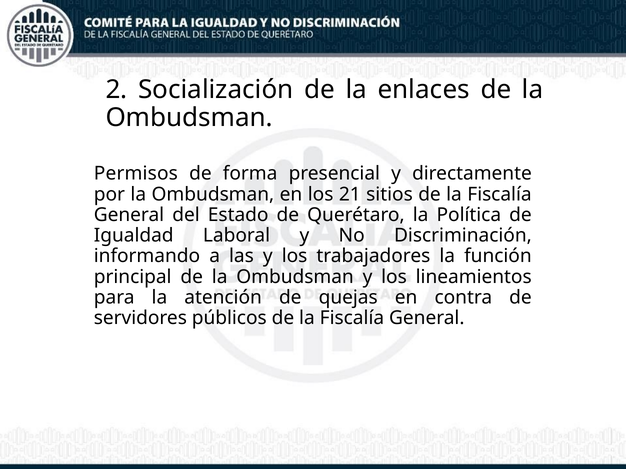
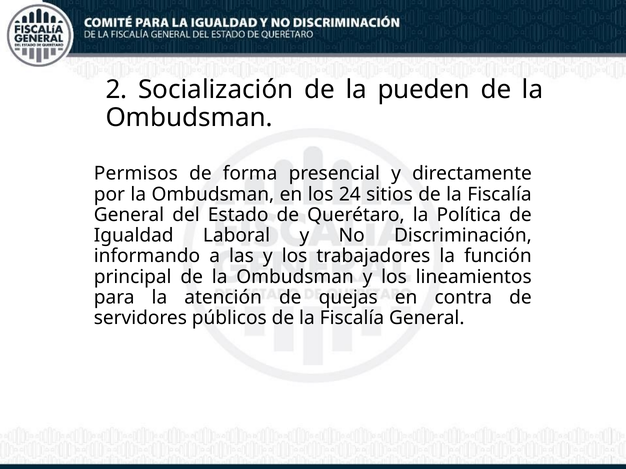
enlaces: enlaces -> pueden (424, 90)
21: 21 -> 24 (350, 194)
